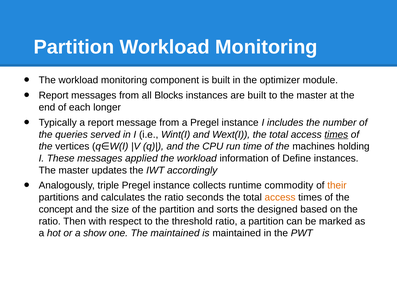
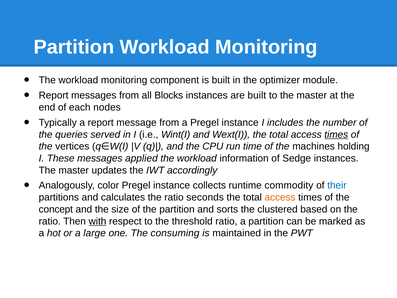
longer: longer -> nodes (107, 107)
Define: Define -> Sedge (297, 158)
triple: triple -> color (108, 185)
their colour: orange -> blue (337, 185)
designed: designed -> clustered (278, 209)
with underline: none -> present (97, 221)
show: show -> large (95, 233)
The maintained: maintained -> consuming (175, 233)
